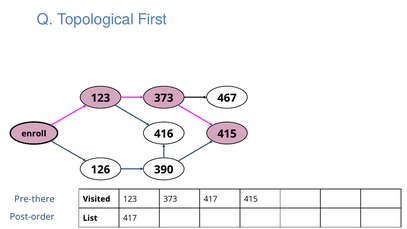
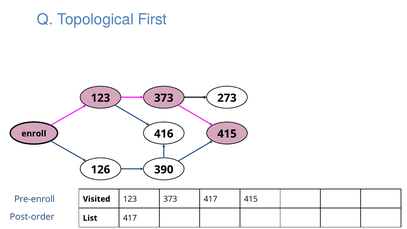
467: 467 -> 273 (227, 98)
Pre-there: Pre-there -> Pre-enroll (35, 199)
